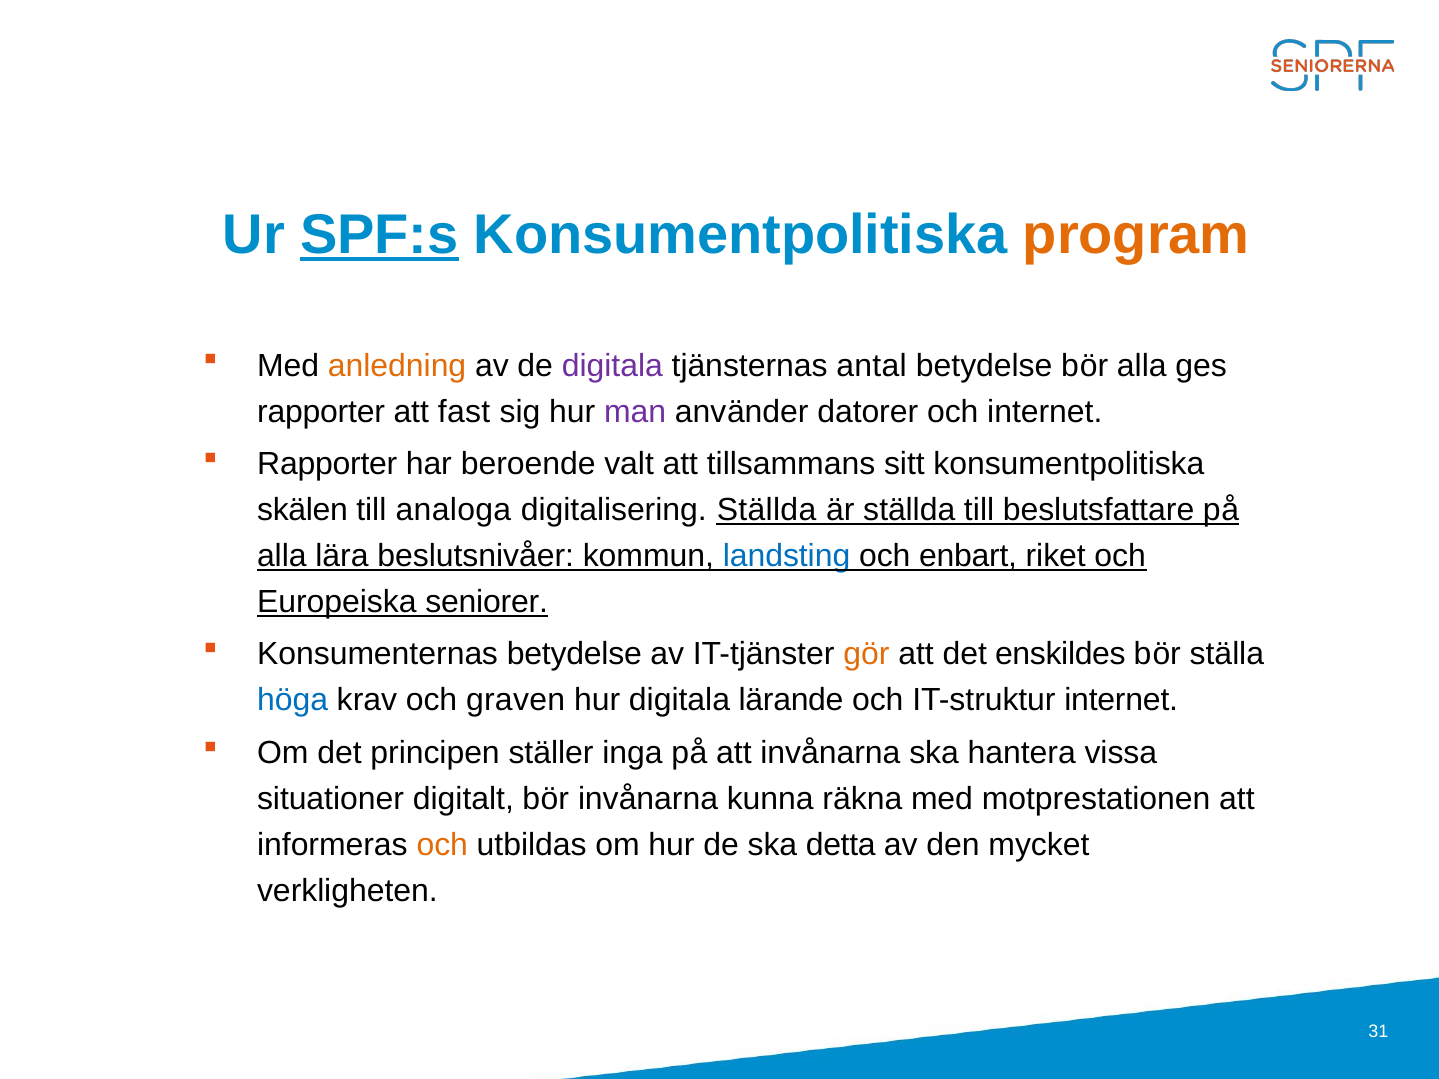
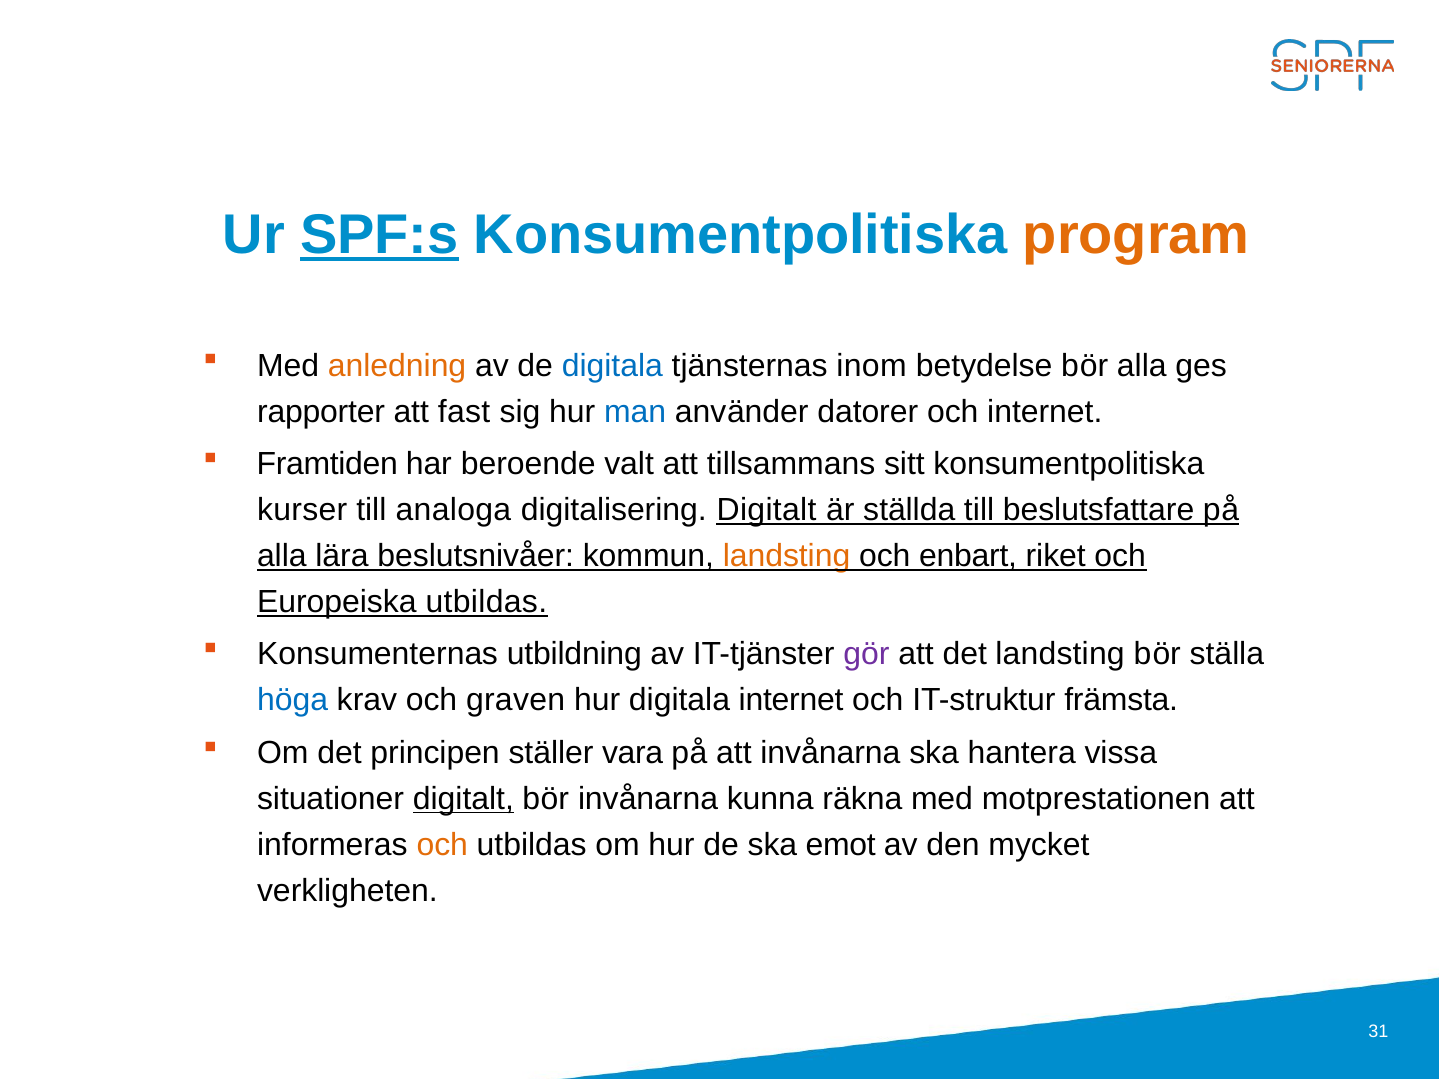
digitala colour: purple -> blue (612, 366)
antal: antal -> inom (872, 366)
man colour: purple -> blue (635, 412)
Rapporter: Rapporter -> Framtiden (327, 464)
skälen: skälen -> kurser (302, 510)
digitalisering Ställda: Ställda -> Digitalt (767, 510)
landsting colour: blue -> orange (787, 556)
Europeiska seniorer: seniorer -> utbildas (486, 602)
Konsumenternas betydelse: betydelse -> utbildning (574, 655)
gör colour: orange -> purple (866, 655)
det enskildes: enskildes -> landsting (1060, 655)
digitala lärande: lärande -> internet (791, 701)
IT-struktur internet: internet -> främsta (1121, 701)
inga: inga -> vara (633, 753)
digitalt underline: none -> present (463, 799)
detta: detta -> emot (841, 845)
